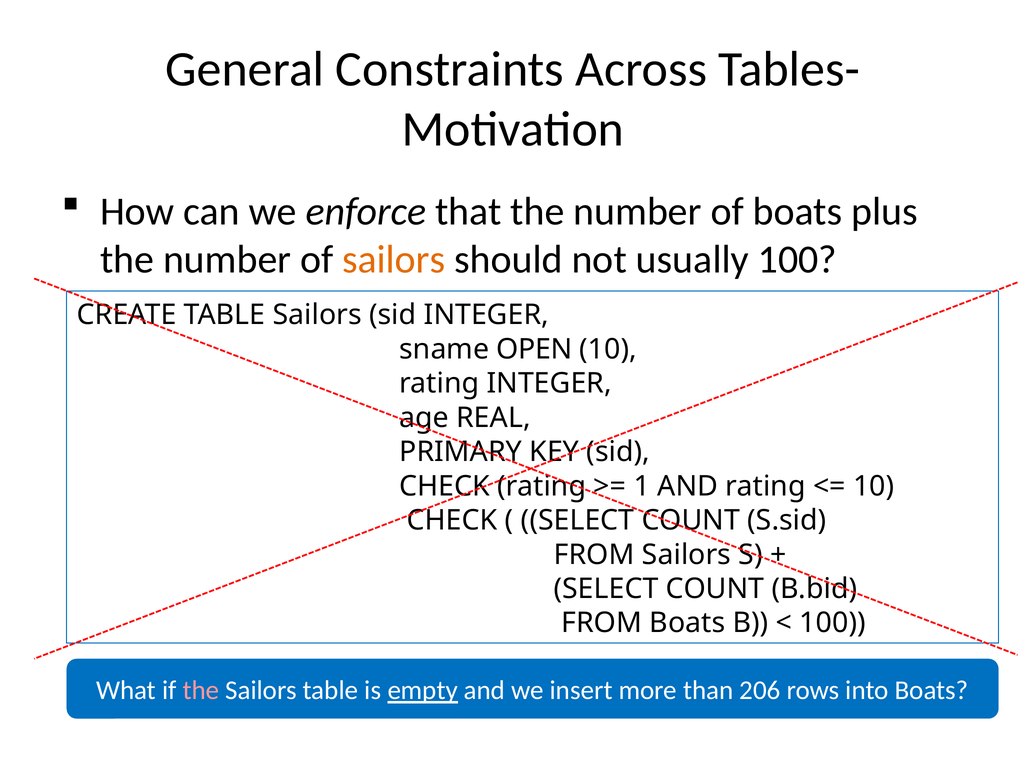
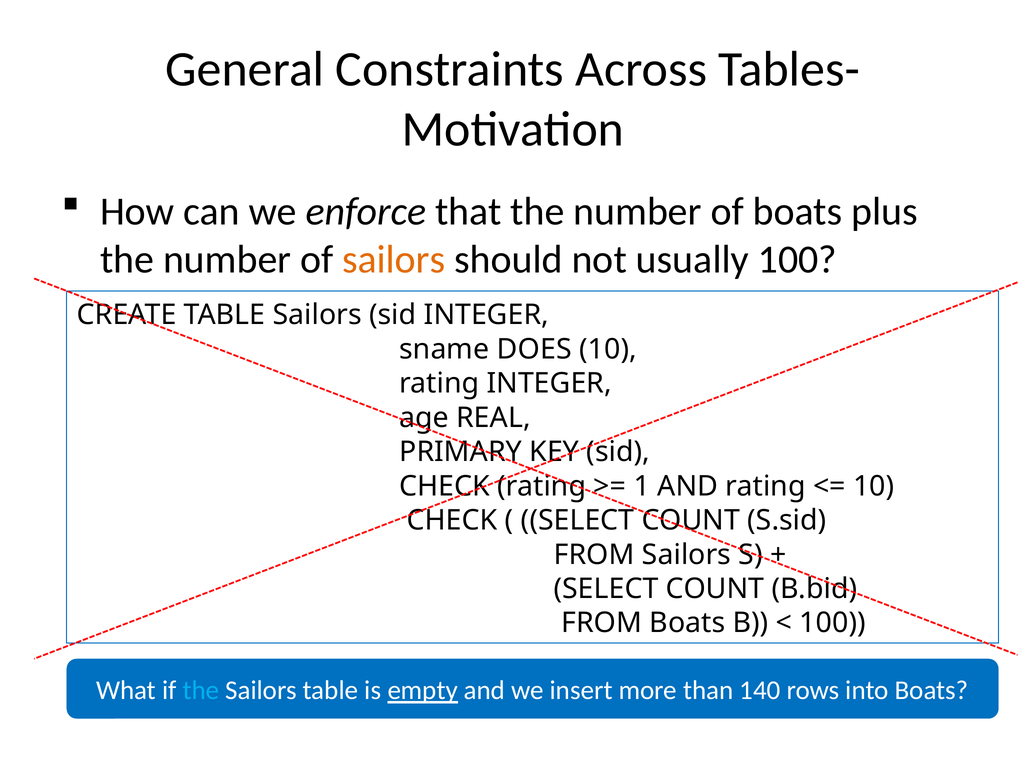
OPEN: OPEN -> DOES (534, 349)
the colour: pink -> light blue (201, 690)
206: 206 -> 140 (760, 690)
